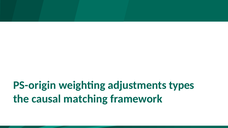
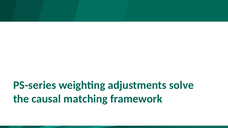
PS-origin: PS-origin -> PS-series (35, 85)
types: types -> solve (181, 85)
